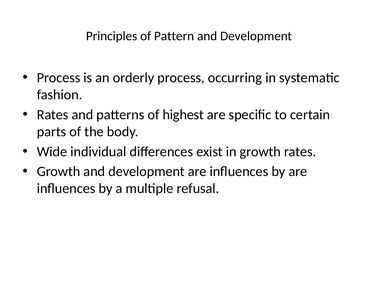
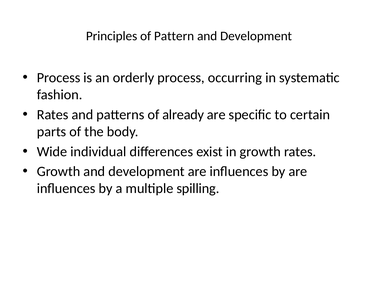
highest: highest -> already (183, 114)
refusal: refusal -> spilling (198, 188)
